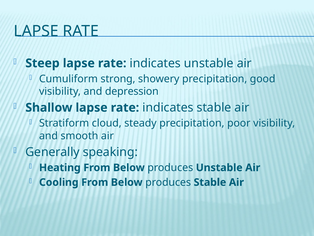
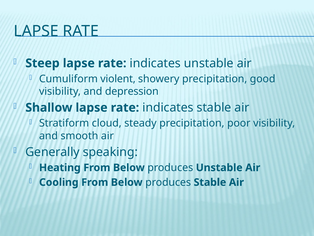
strong: strong -> violent (118, 79)
